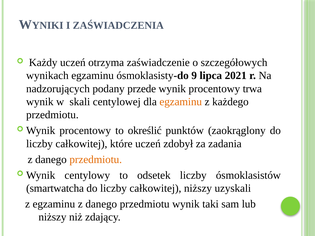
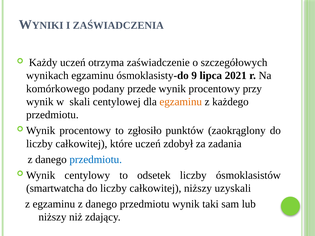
nadzorujących: nadzorujących -> komórkowego (58, 89)
trwa: trwa -> przy (252, 89)
określić: określić -> zgłosiło (145, 131)
przedmiotu colour: orange -> blue (96, 160)
